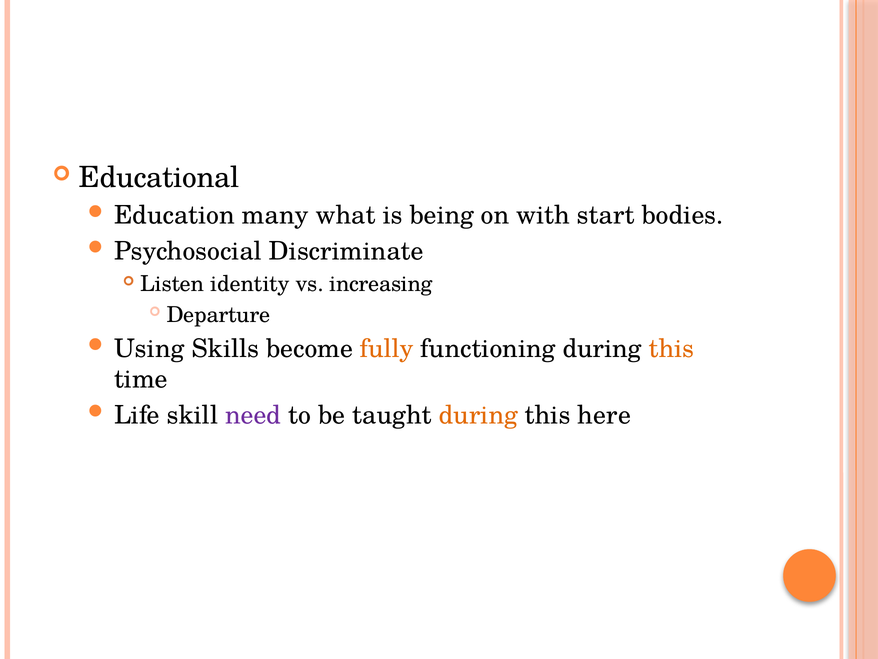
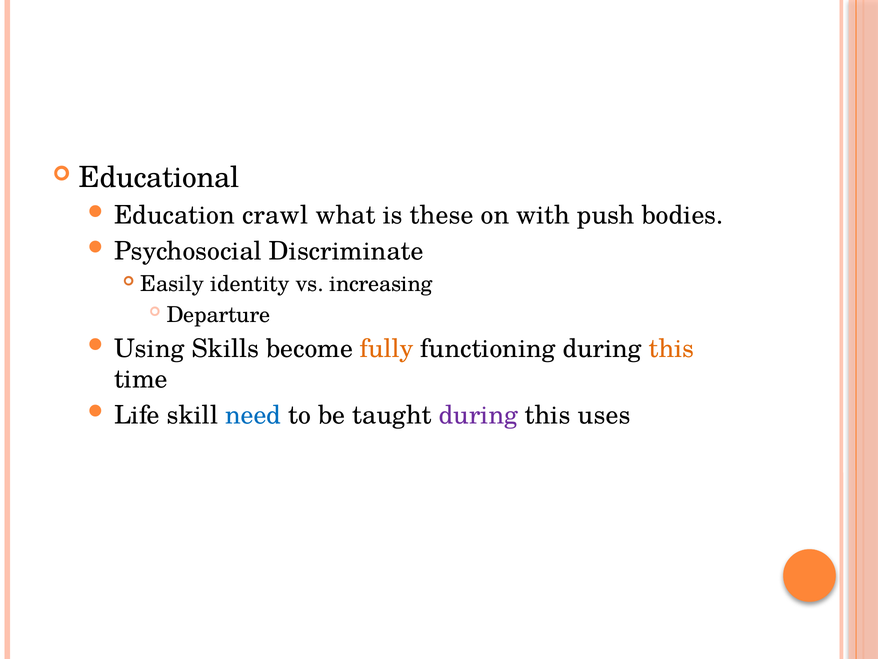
many: many -> crawl (275, 215)
being: being -> these (442, 215)
start: start -> push (606, 215)
Listen: Listen -> Easily (172, 284)
need colour: purple -> blue (253, 415)
during colour: orange -> purple (478, 415)
here: here -> uses (604, 415)
